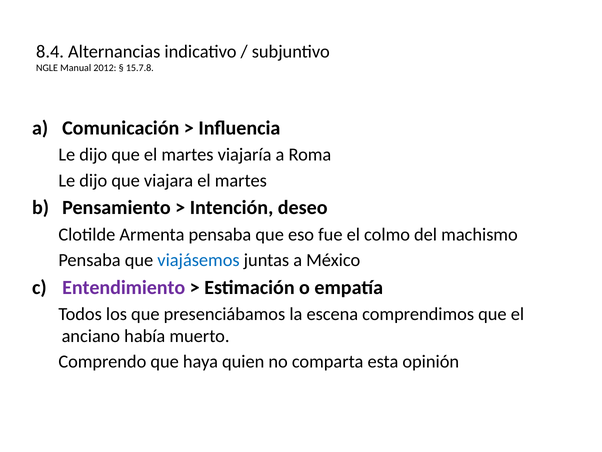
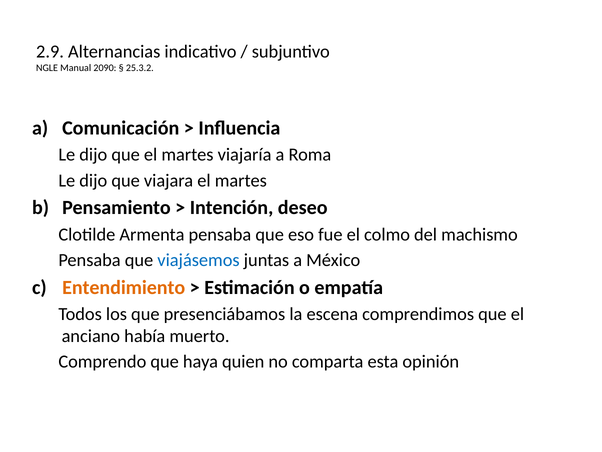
8.4: 8.4 -> 2.9 (50, 51)
2012: 2012 -> 2090 (105, 68)
15.7.8: 15.7.8 -> 25.3.2 (140, 68)
Entendimiento colour: purple -> orange (124, 287)
